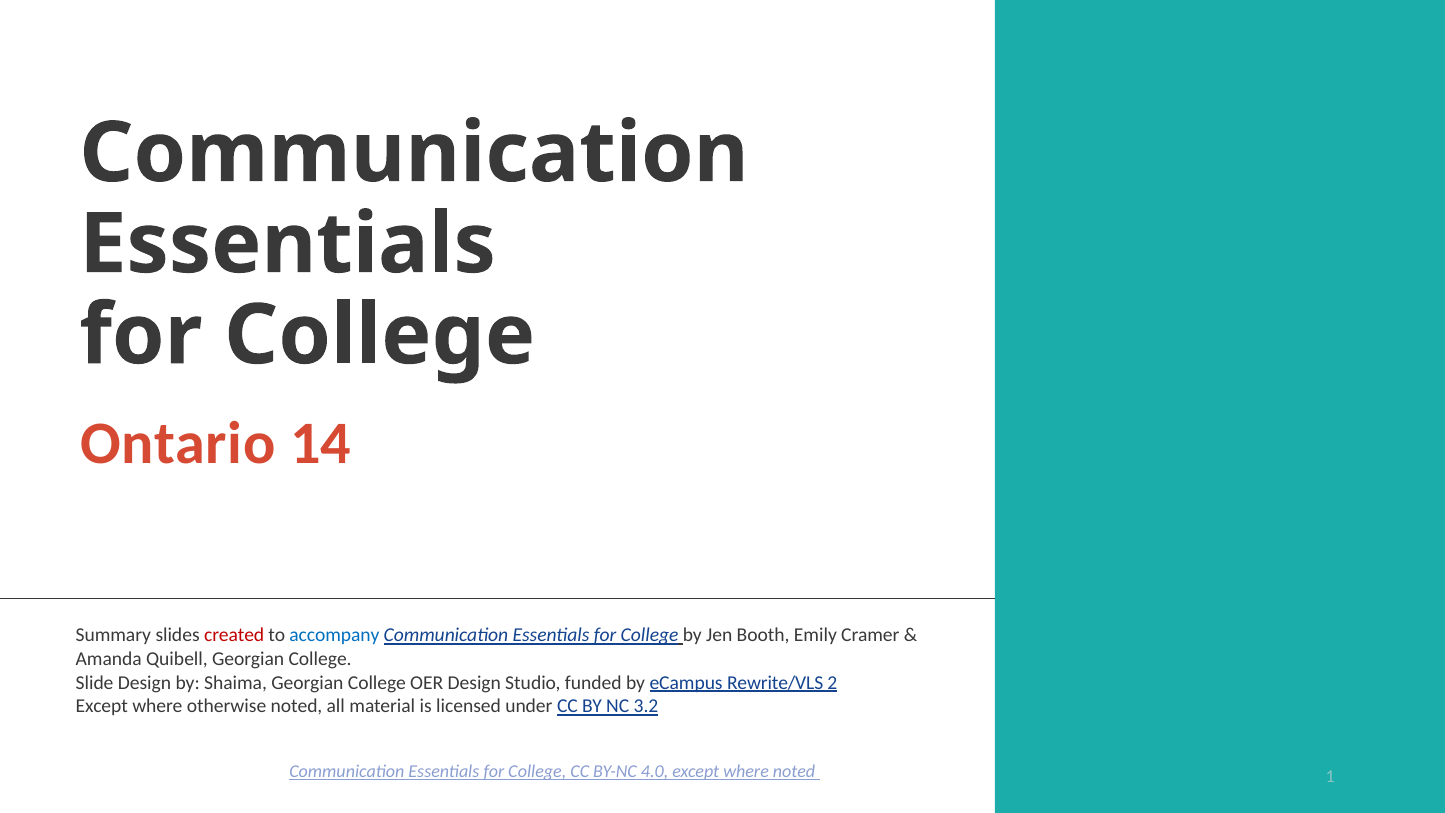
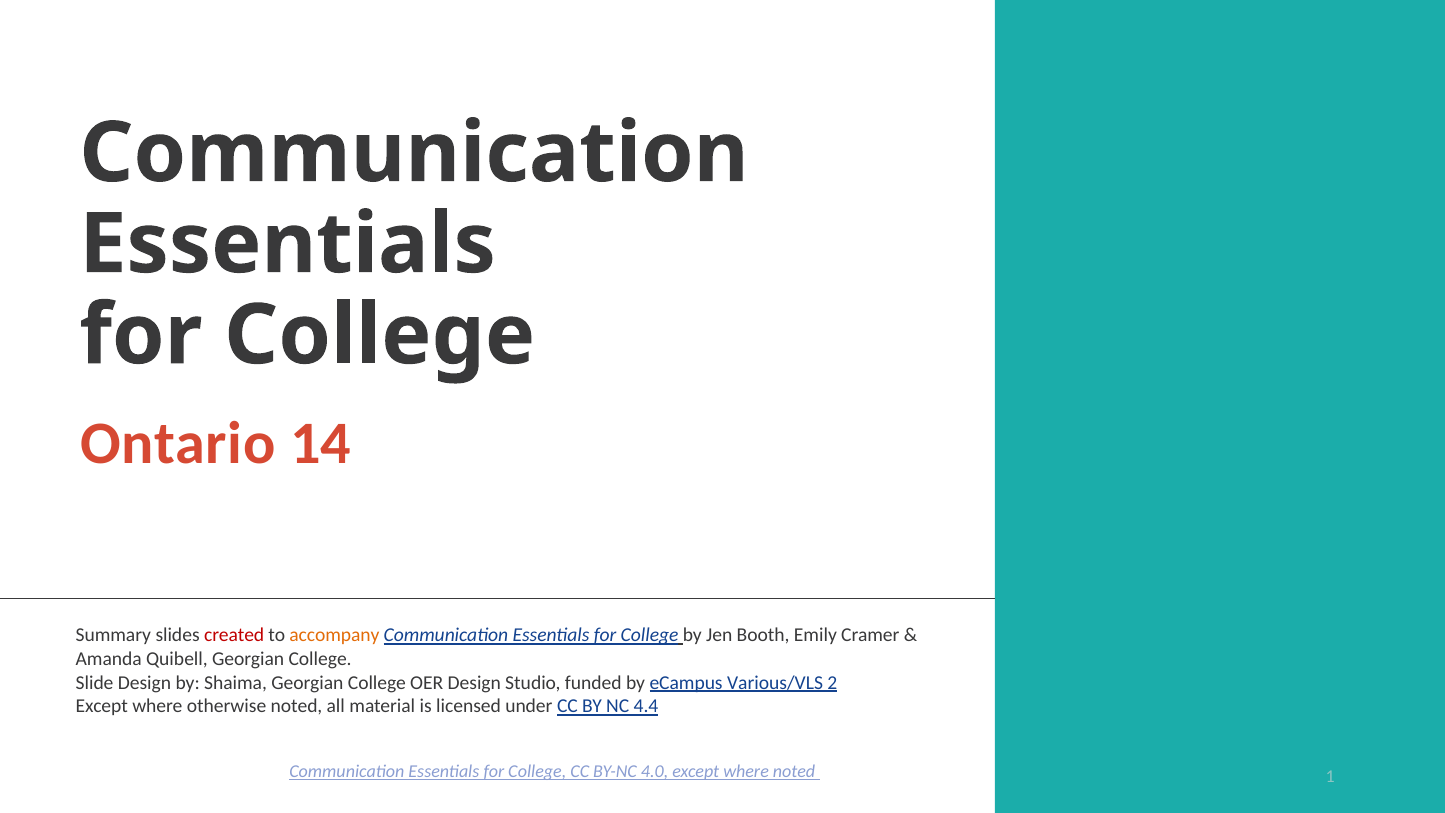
accompany colour: blue -> orange (334, 635)
Rewrite/VLS: Rewrite/VLS -> Various/VLS (775, 682)
3.2: 3.2 -> 4.4 (646, 706)
